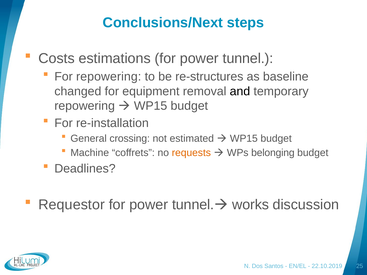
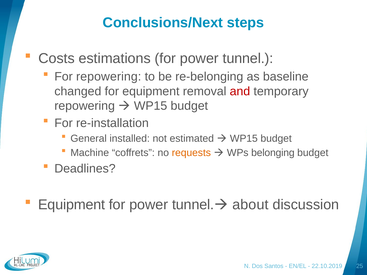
re-structures: re-structures -> re-belonging (209, 77)
and colour: black -> red (240, 91)
crossing: crossing -> installed (130, 139)
Requestor: Requestor -> Equipment (72, 205)
works: works -> about (250, 205)
